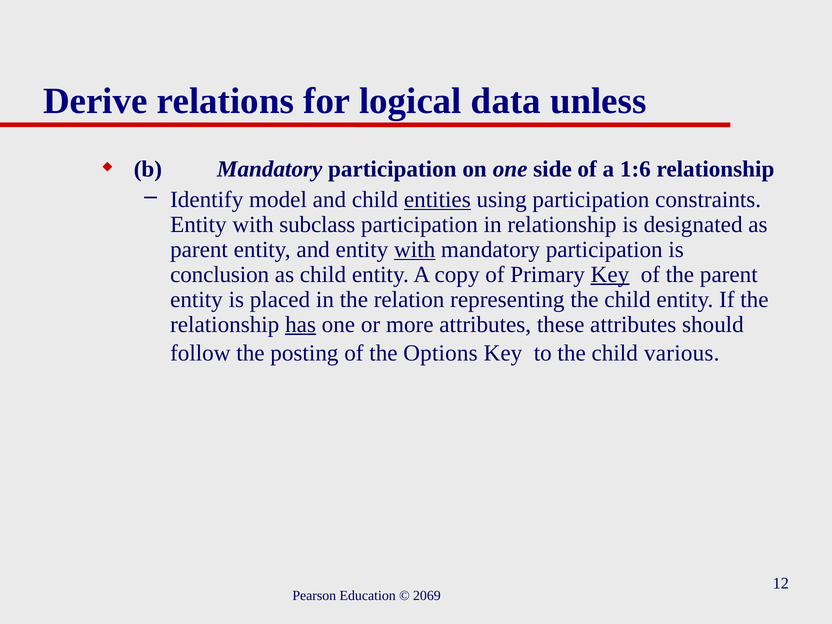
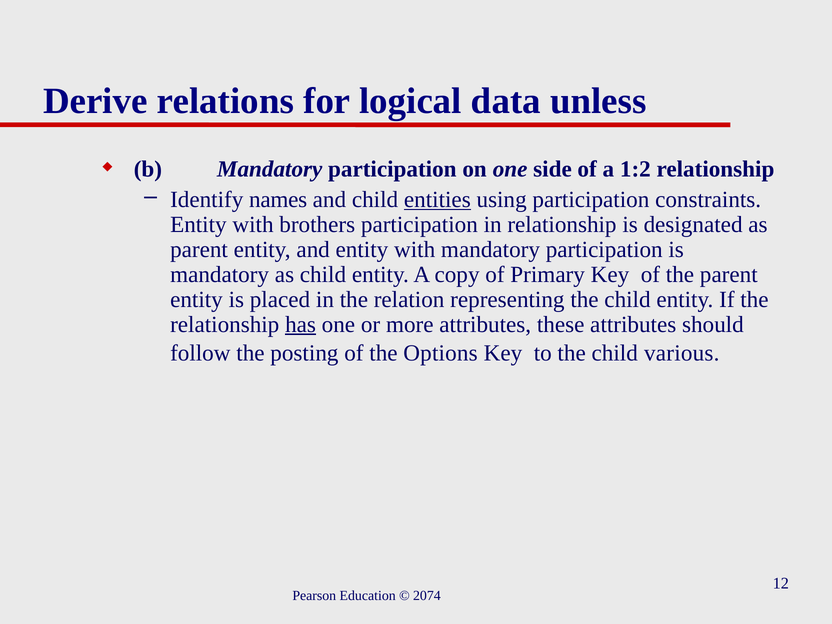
1:6: 1:6 -> 1:2 (635, 169)
model: model -> names (278, 200)
subclass: subclass -> brothers (317, 225)
with underline: present -> none (415, 250)
conclusion: conclusion -> mandatory (220, 274)
Key underline: present -> none (610, 274)
2069: 2069 -> 2074 (427, 596)
